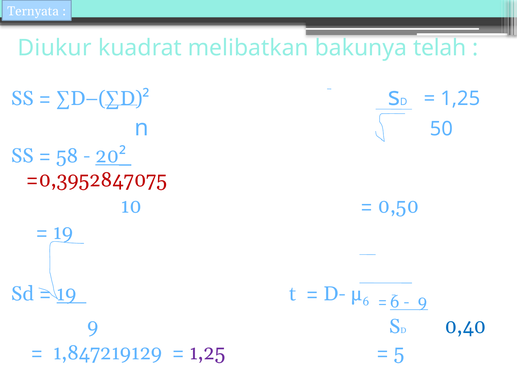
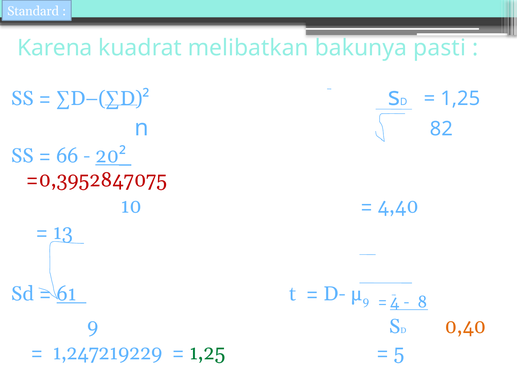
Ternyata: Ternyata -> Standard (33, 11)
Diukur: Diukur -> Karena (55, 48)
telah: telah -> pasti (440, 48)
50: 50 -> 82 (441, 129)
58: 58 -> 66 (67, 156)
0,50: 0,50 -> 4,40 (398, 206)
19: 19 -> 13 (63, 232)
19: 19 -> 61 (67, 294)
6: 6 -> 9 (366, 301)
6: 6 -> 4 (395, 302)
9: 9 -> 8 (423, 302)
0,40 colour: blue -> orange (466, 326)
1,847219129: 1,847219129 -> 1,247219229 (108, 353)
1,25 colour: purple -> green (208, 353)
